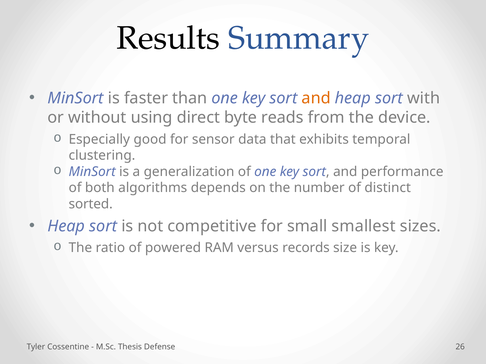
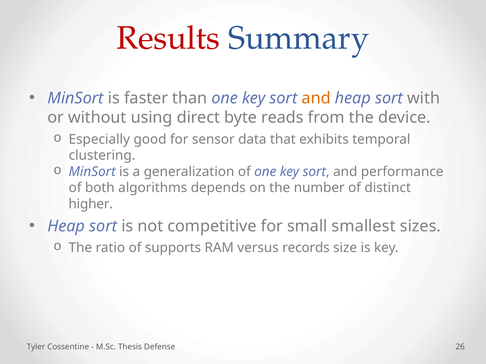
Results colour: black -> red (168, 38)
sorted: sorted -> higher (91, 204)
powered: powered -> supports (173, 248)
